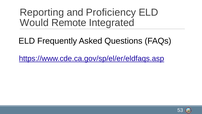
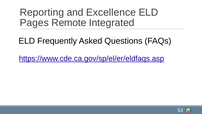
Proficiency: Proficiency -> Excellence (111, 12)
Would: Would -> Pages (34, 23)
